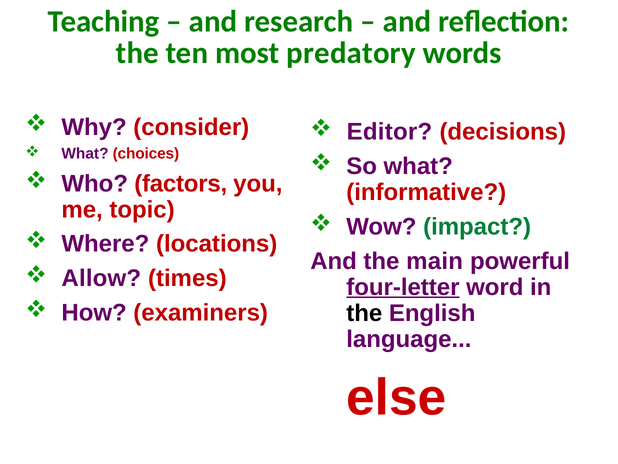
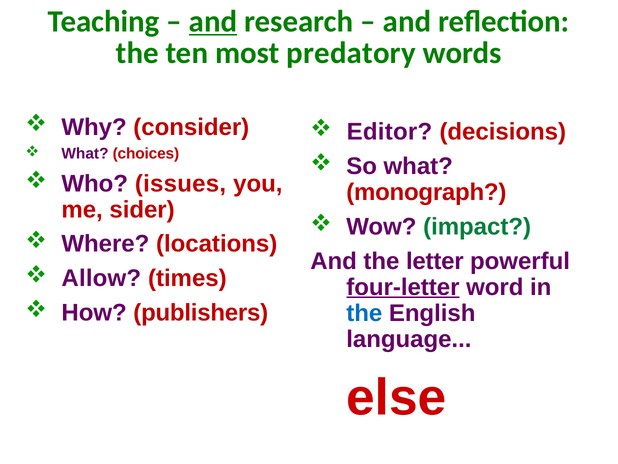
and underline: none -> present (213, 21)
factors: factors -> issues (181, 183)
informative: informative -> monograph (426, 192)
topic: topic -> sider (142, 209)
main: main -> letter (435, 261)
examiners: examiners -> publishers (201, 313)
the colour: black -> blue (364, 313)
